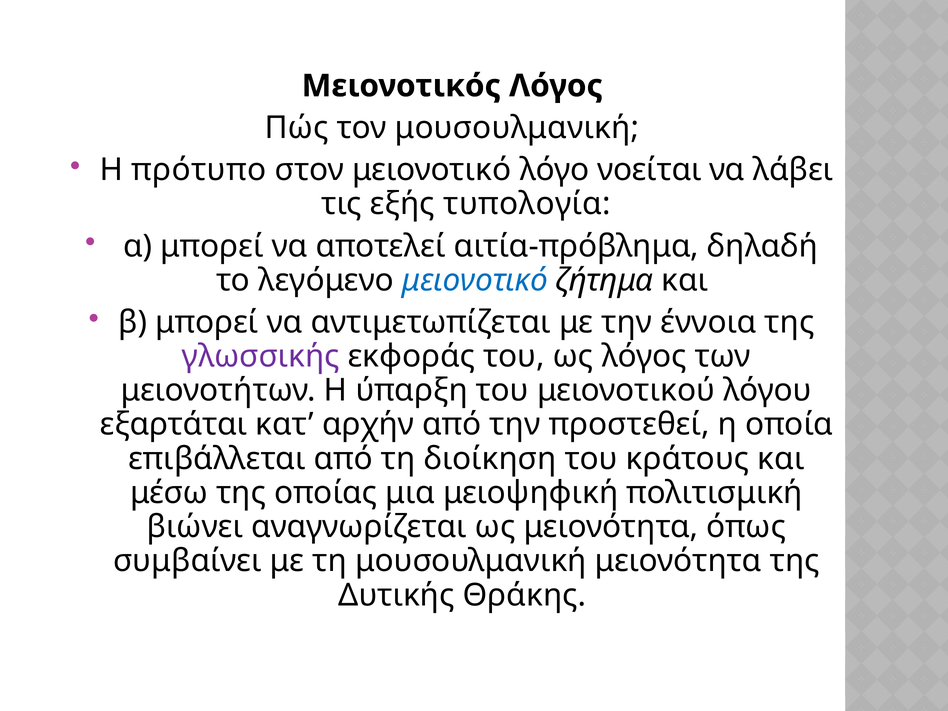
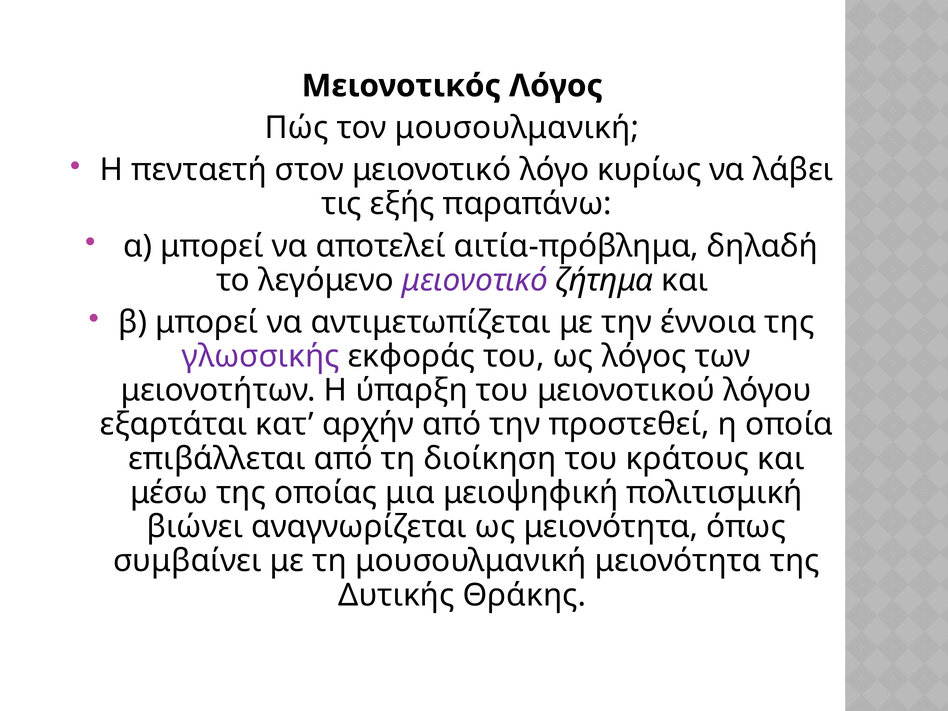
πρότυπο: πρότυπο -> πενταετή (199, 170)
νοείται: νοείται -> κυρίως (649, 170)
τυπολογία: τυπολογία -> παραπάνω (527, 204)
μειονοτικό colour: blue -> purple (475, 280)
